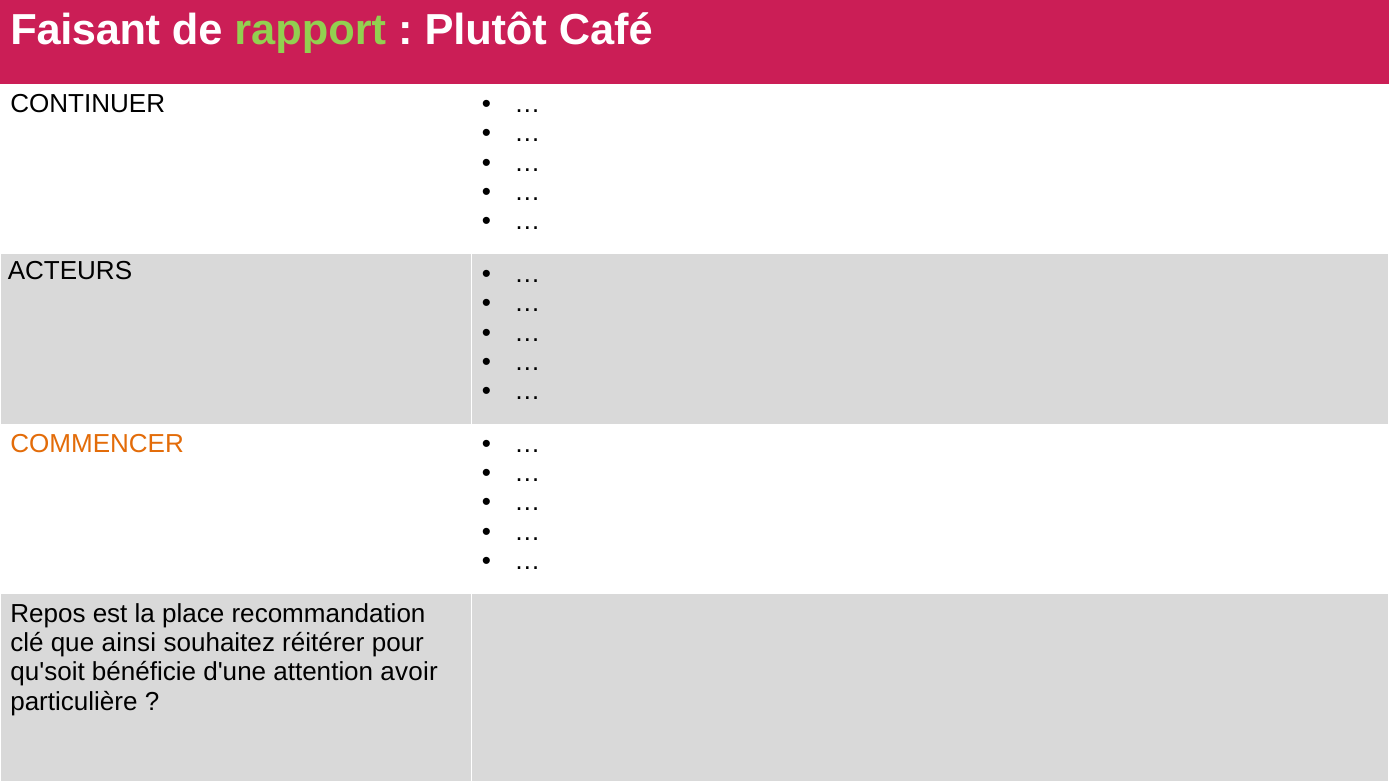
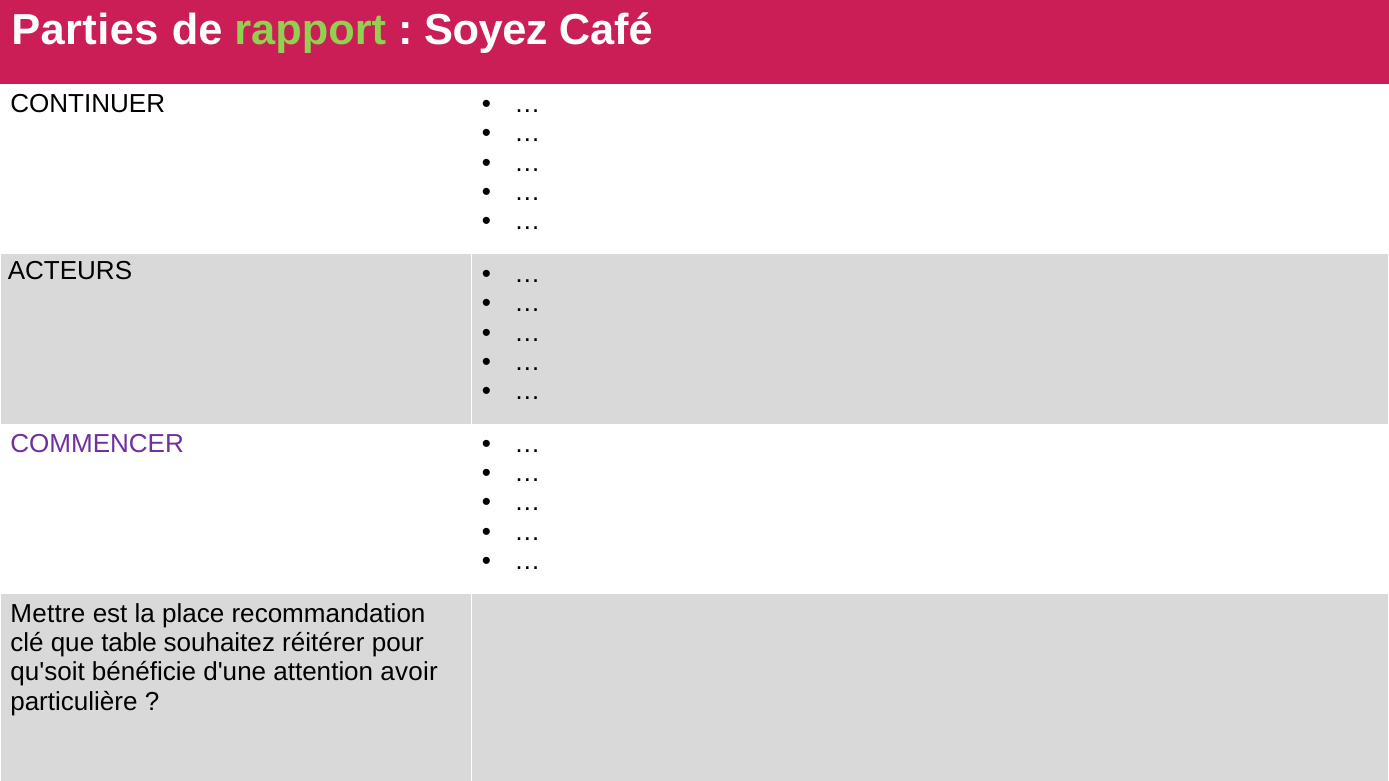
Faisant: Faisant -> Parties (85, 30)
Plutôt: Plutôt -> Soyez (486, 30)
COMMENCER colour: orange -> purple (97, 444)
Repos: Repos -> Mettre (48, 614)
ainsi: ainsi -> table (129, 643)
